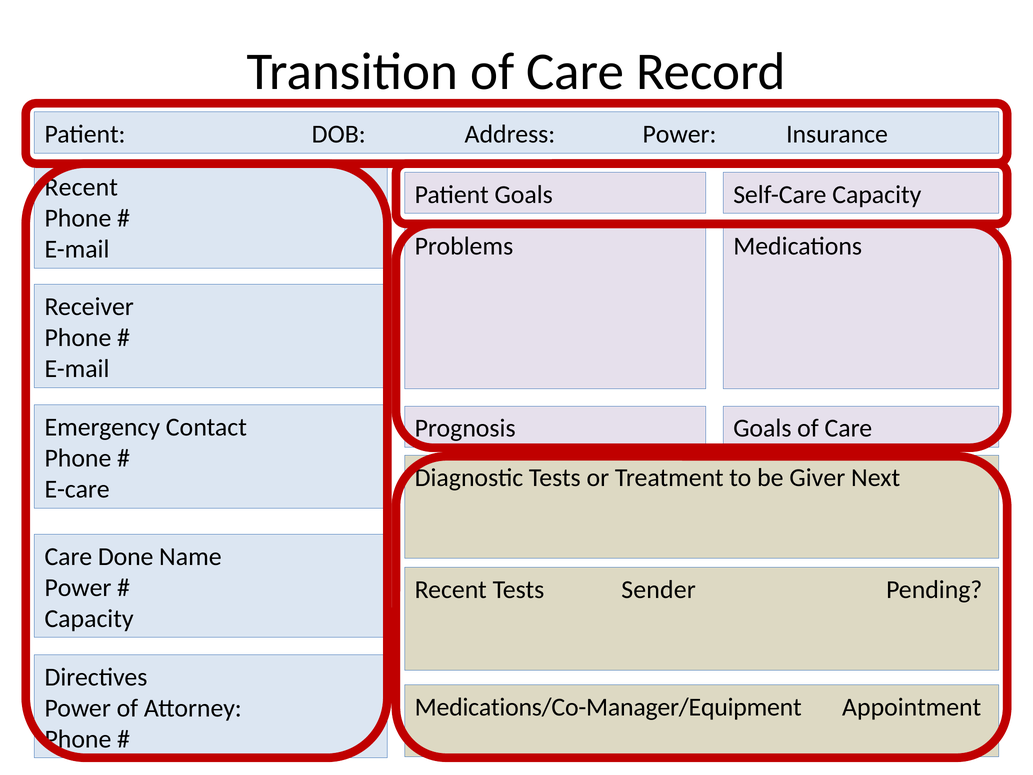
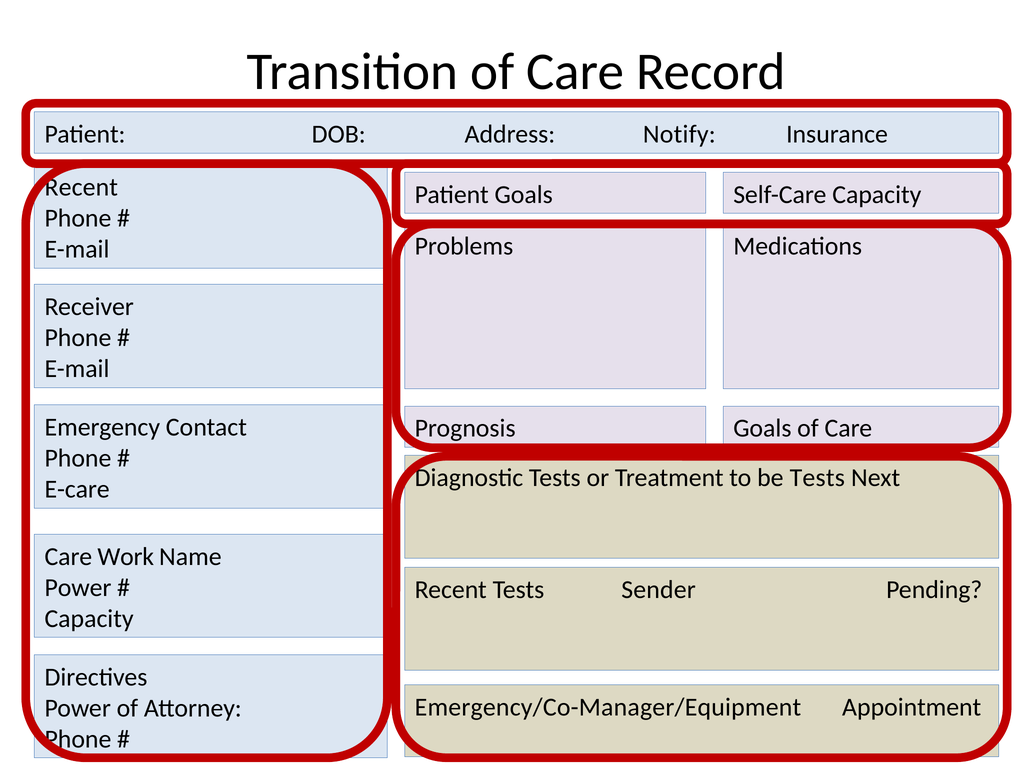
Address Power: Power -> Notify (679, 134)
be Giver: Giver -> Tests (817, 478)
Done: Done -> Work (126, 556)
Medications/Co-Manager/Equipment: Medications/Co-Manager/Equipment -> Emergency/Co-Manager/Equipment (608, 707)
